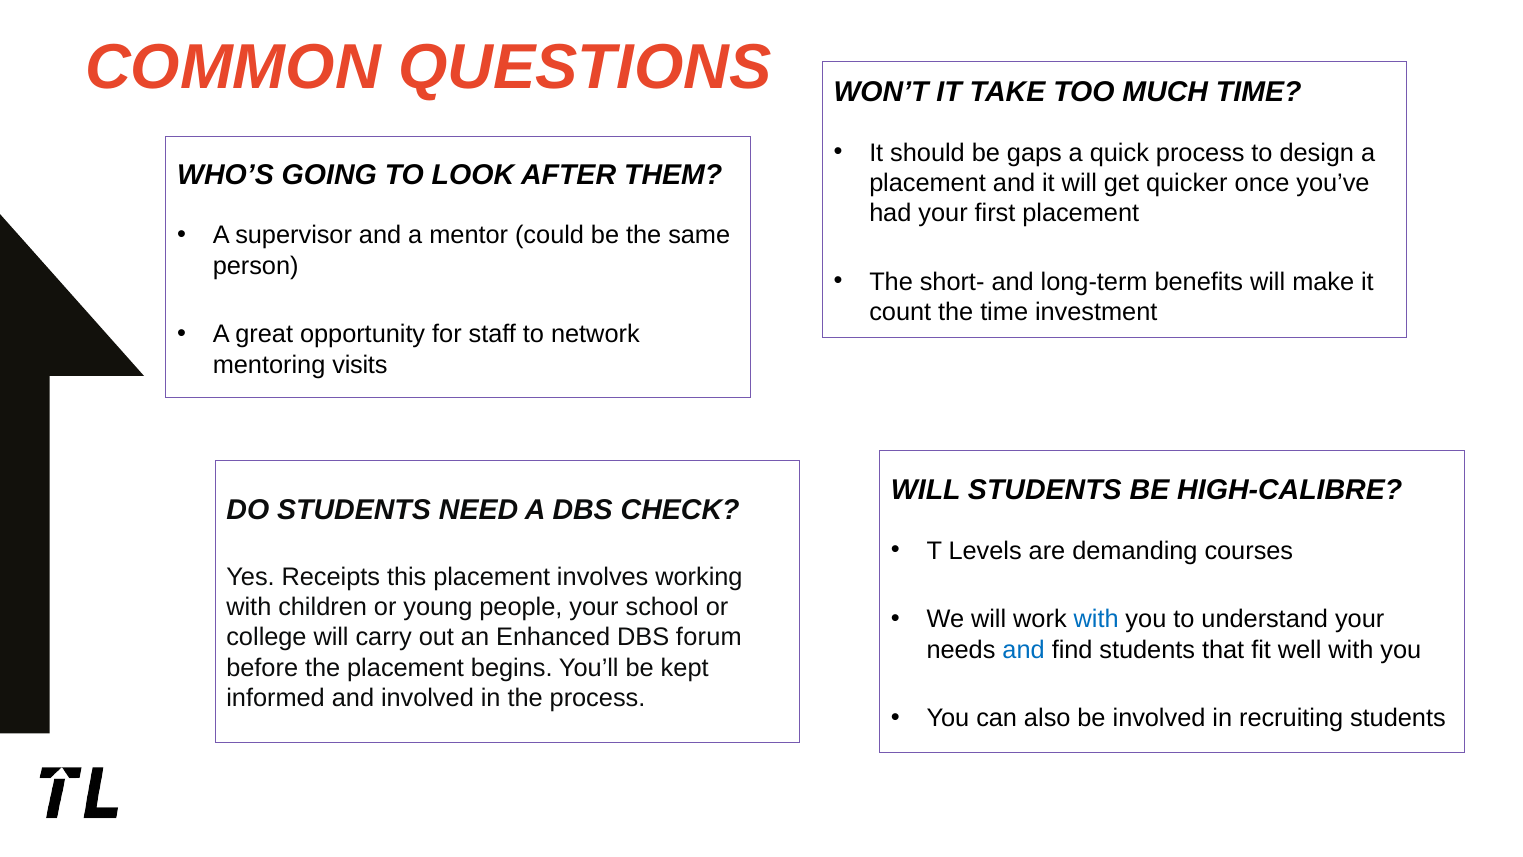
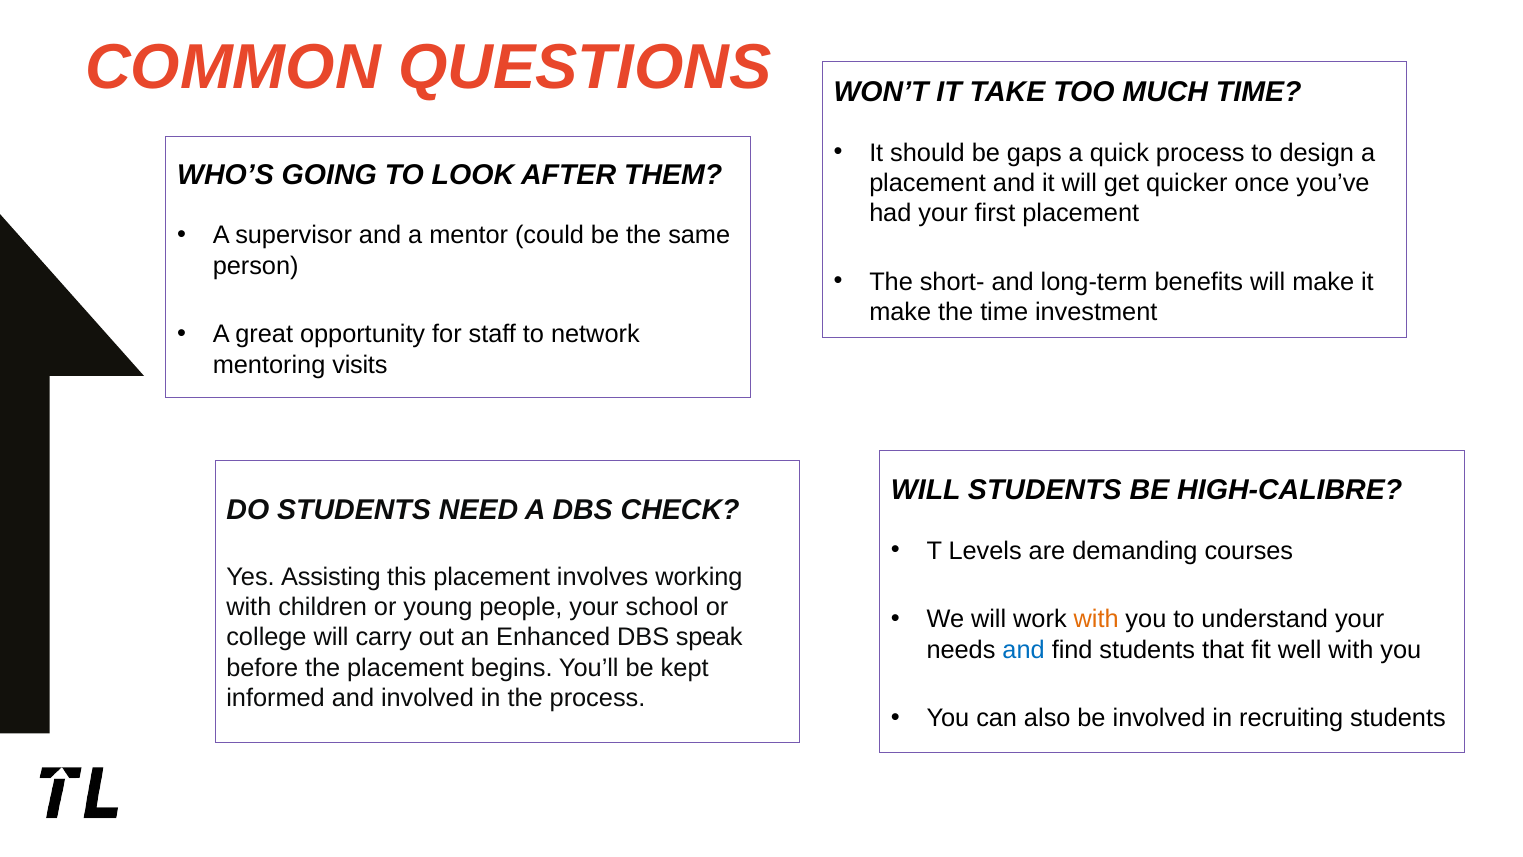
count: count -> make (900, 312)
Receipts: Receipts -> Assisting (331, 576)
with colour: blue -> orange (1096, 619)
forum: forum -> speak (709, 637)
